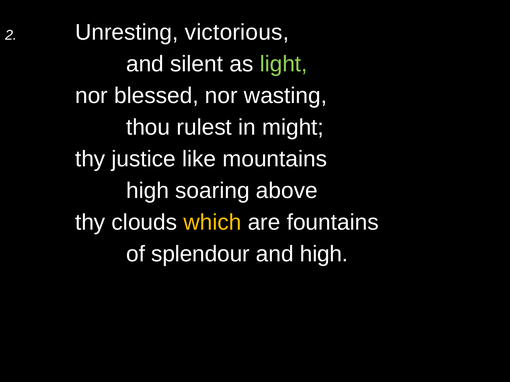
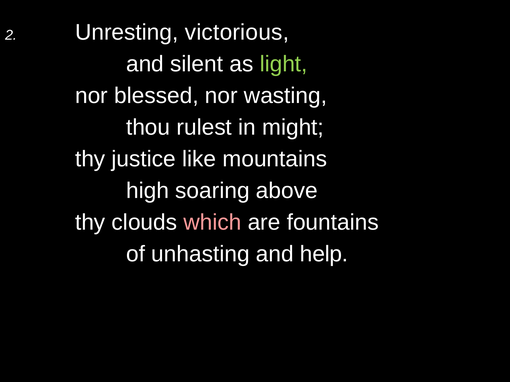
which colour: yellow -> pink (212, 223)
splendour: splendour -> unhasting (200, 254)
and high: high -> help (324, 254)
